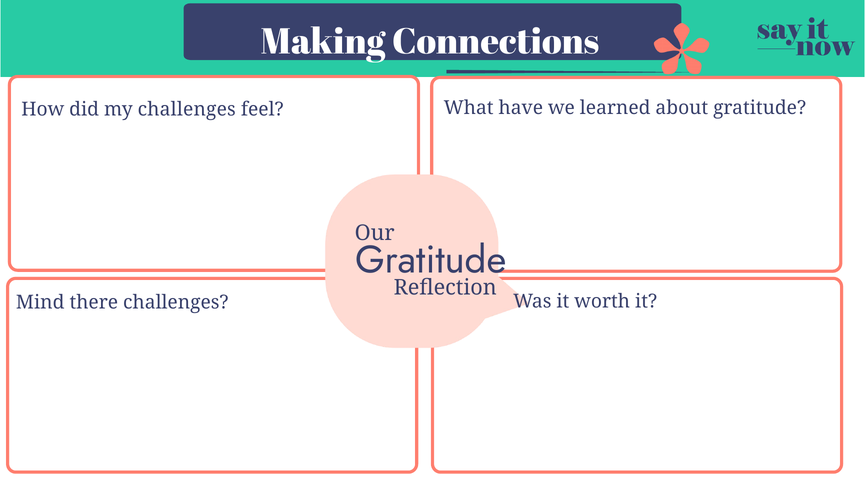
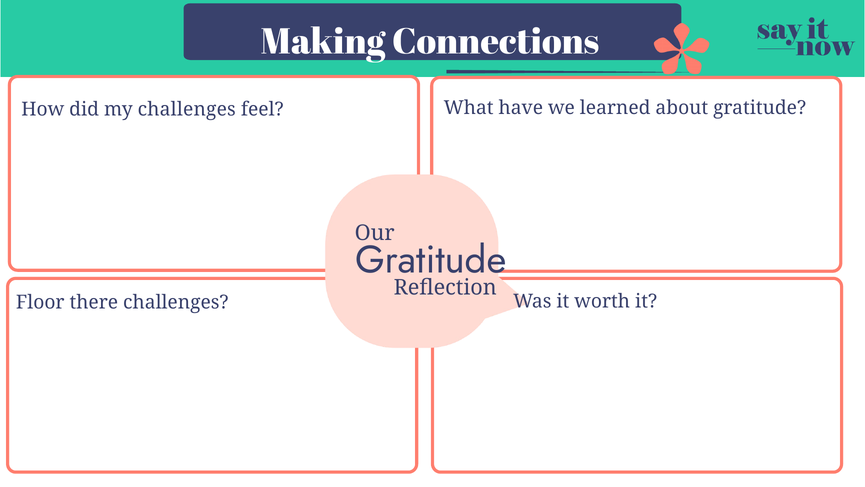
Mind: Mind -> Floor (40, 302)
